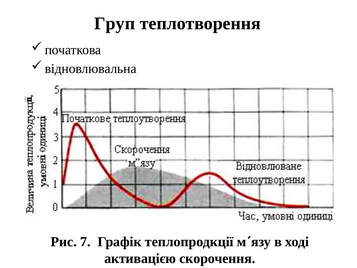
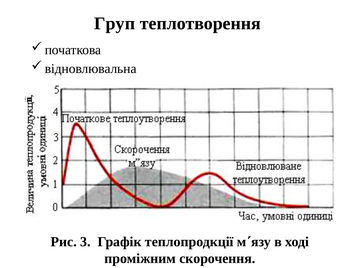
7: 7 -> 3 (85, 242)
активацією: активацією -> проміжним (140, 258)
